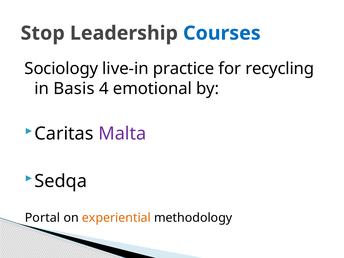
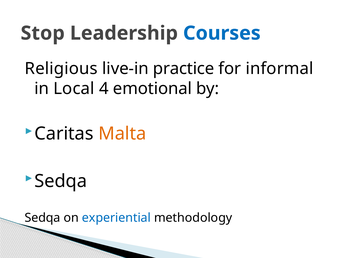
Sociology: Sociology -> Religious (61, 69)
recycling: recycling -> informal (280, 69)
Basis: Basis -> Local (74, 89)
Malta colour: purple -> orange (122, 134)
Portal: Portal -> Sedqa (43, 218)
experiential colour: orange -> blue (116, 218)
